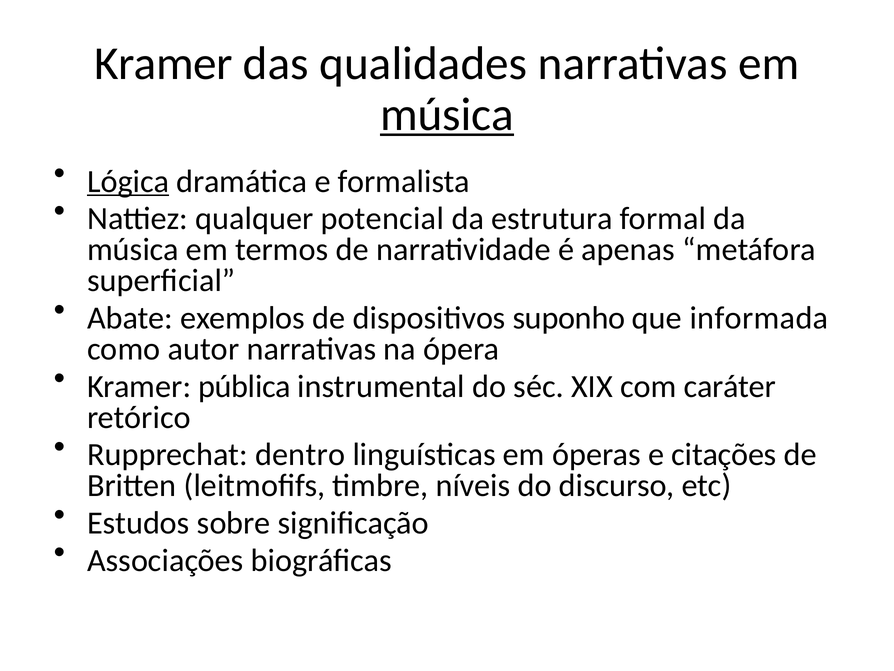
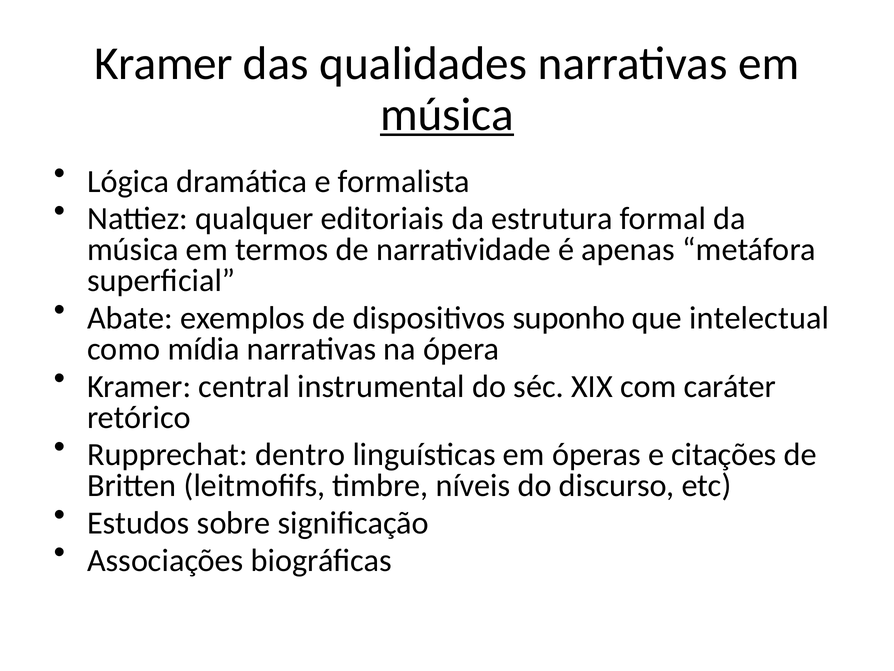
Lógica underline: present -> none (128, 181)
potencial: potencial -> editoriais (382, 219)
informada: informada -> intelectual (759, 318)
autor: autor -> mídia (204, 349)
pública: pública -> central (244, 386)
